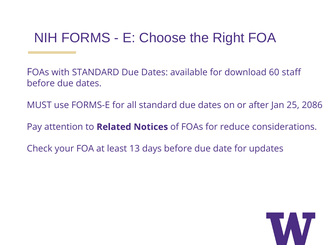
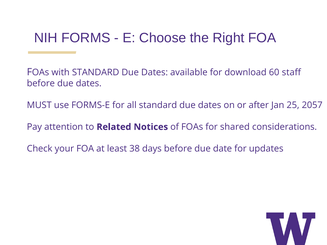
2086: 2086 -> 2057 (312, 105)
reduce: reduce -> shared (235, 127)
13: 13 -> 38 (135, 149)
